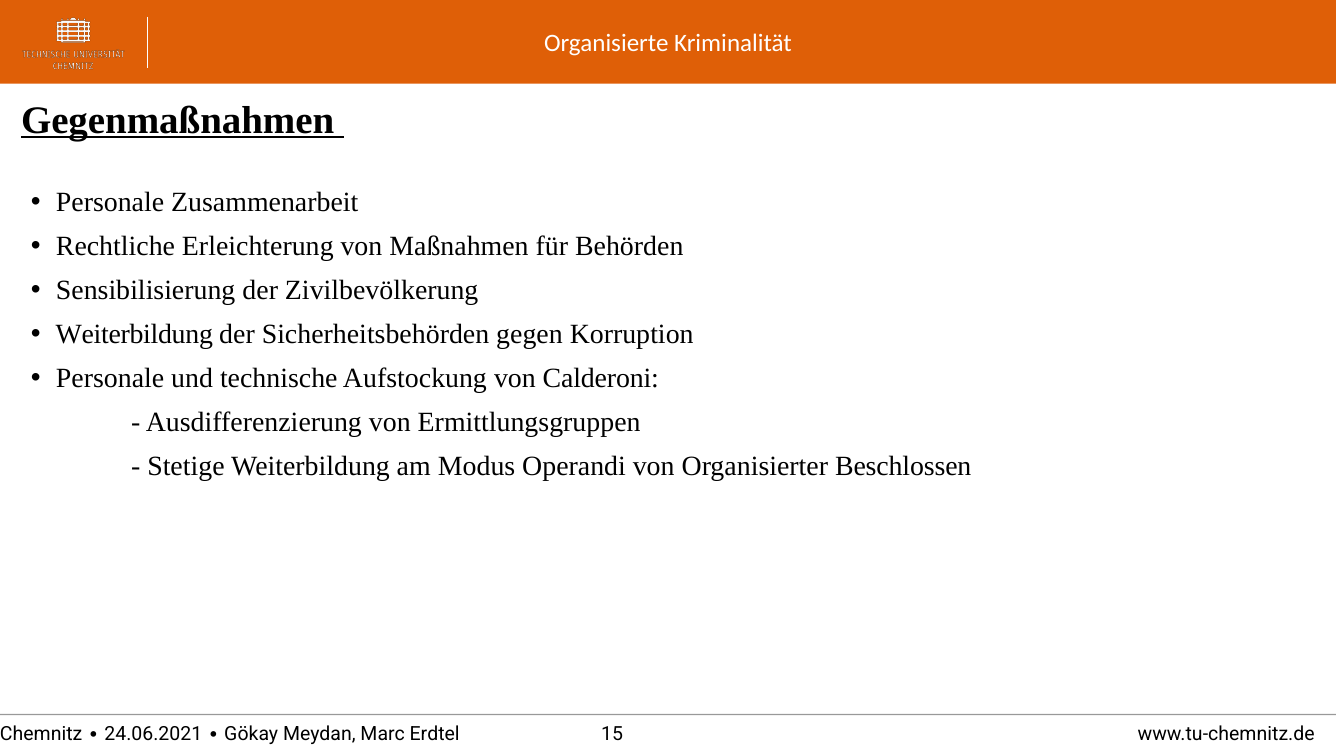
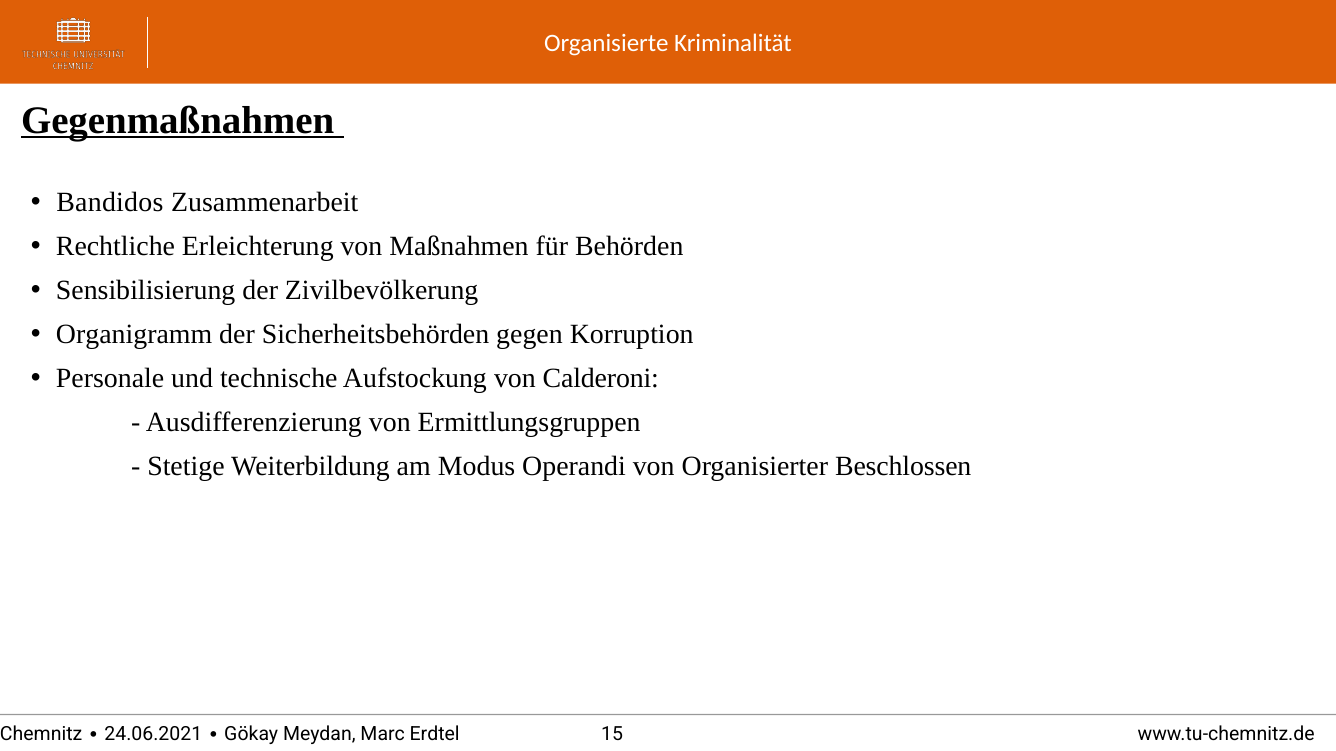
Personale: Personale -> Bandidos (110, 202)
Weiterbildung: Weiterbildung -> Organigramm (134, 334)
